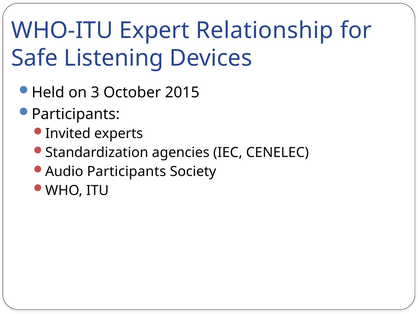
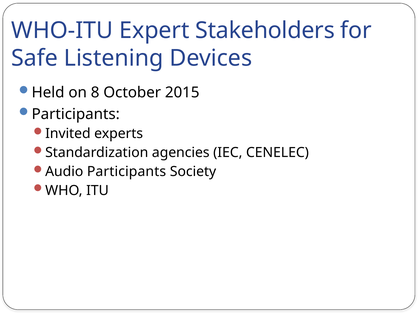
Relationship: Relationship -> Stakeholders (265, 30)
3: 3 -> 8 (95, 92)
